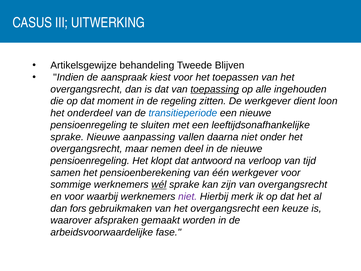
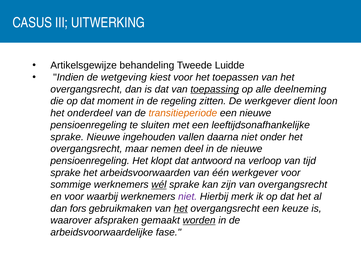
Blijven: Blijven -> Luidde (230, 65)
aanspraak: aanspraak -> wetgeving (124, 77)
ingehouden: ingehouden -> deelneming (300, 89)
transitieperiode colour: blue -> orange (183, 113)
aanpassing: aanpassing -> ingehouden (149, 137)
samen: samen -> sprake (65, 173)
pensioenberekening: pensioenberekening -> arbeidsvoorwaarden (145, 173)
het underline: none -> present (181, 208)
worden underline: none -> present (199, 220)
